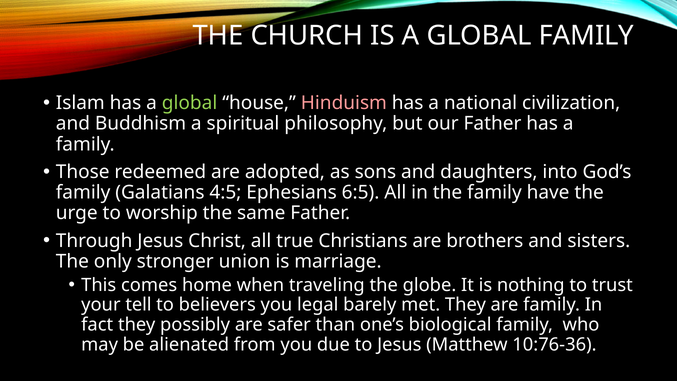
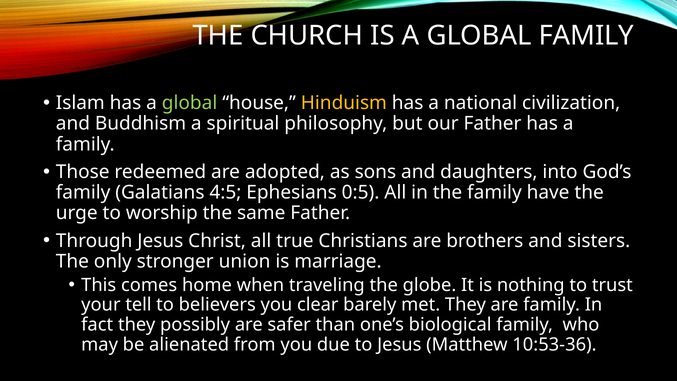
Hinduism colour: pink -> yellow (344, 103)
6:5: 6:5 -> 0:5 (361, 192)
legal: legal -> clear (318, 305)
10:76-36: 10:76-36 -> 10:53-36 (554, 344)
